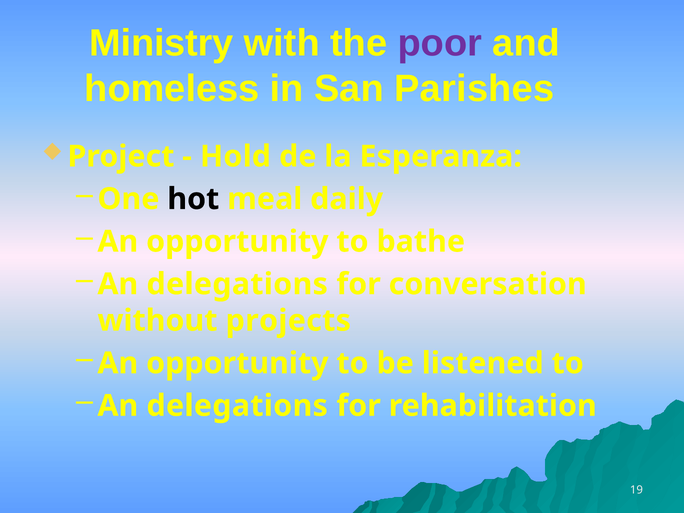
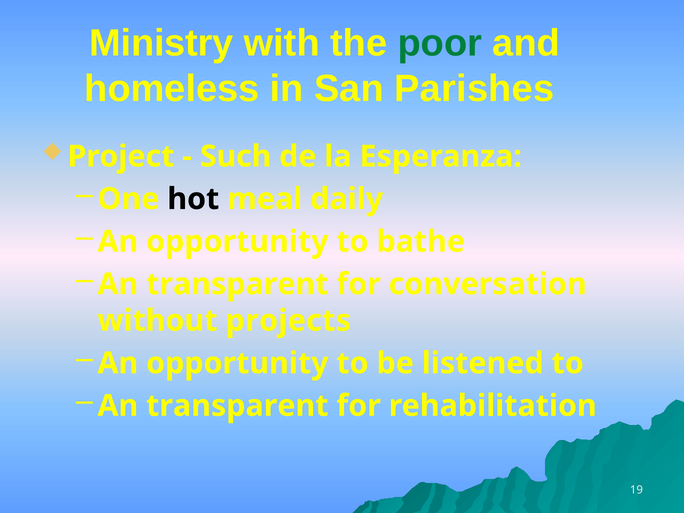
poor colour: purple -> green (440, 43)
Hold: Hold -> Such (236, 156)
delegations: delegations -> transparent (237, 284)
delegations: delegations -> transparent (237, 406)
